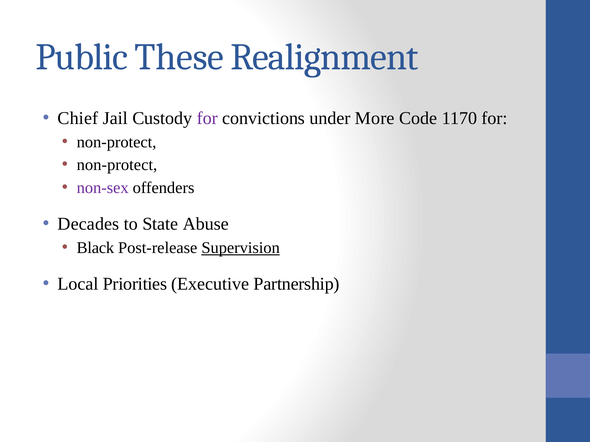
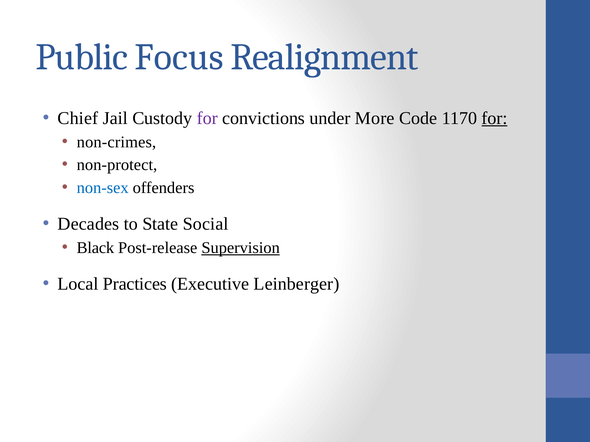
These: These -> Focus (179, 57)
for underline: none -> present (495, 118)
non‐protect: non‐protect -> non‐crimes (116, 142)
non‐sex colour: purple -> blue (103, 188)
Abuse: Abuse -> Social (206, 224)
Priorities: Priorities -> Practices (135, 284)
Partnership: Partnership -> Leinberger (296, 284)
